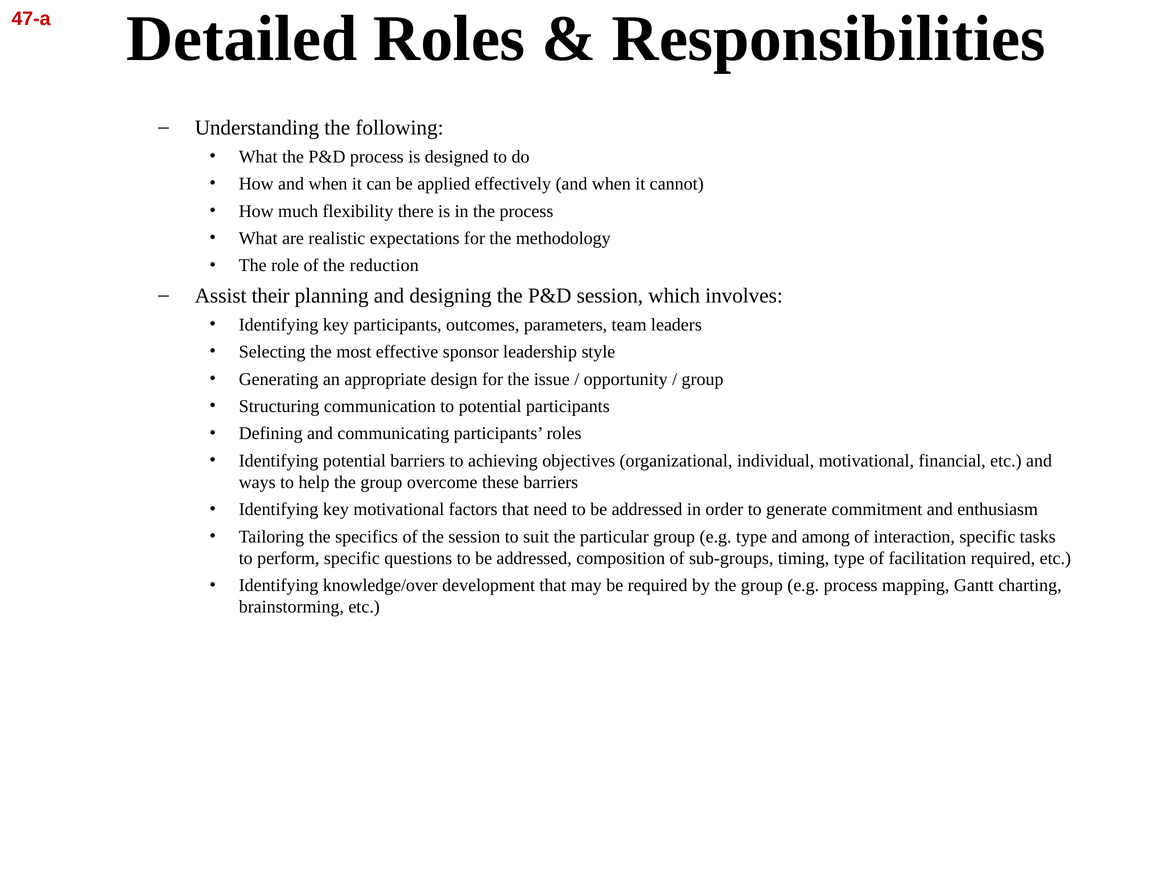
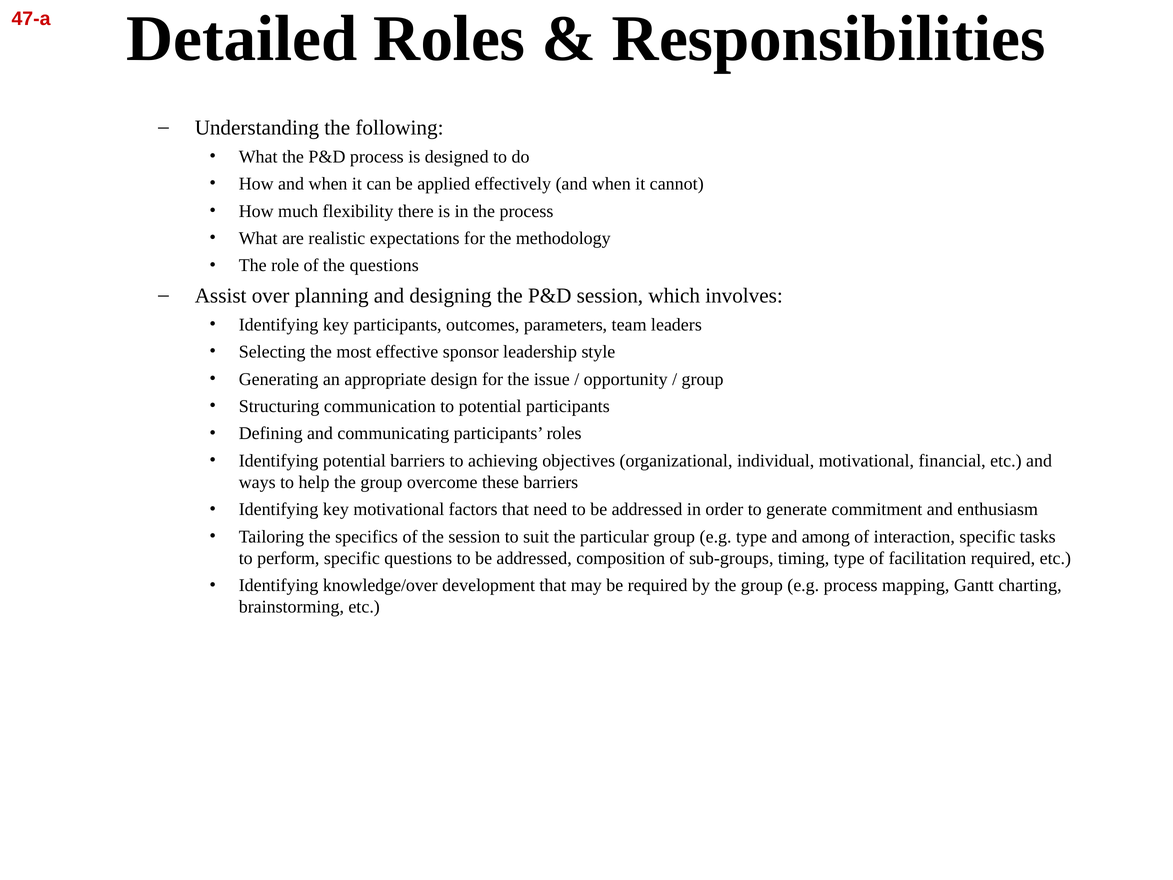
the reduction: reduction -> questions (384, 265)
their: their -> over (271, 296)
